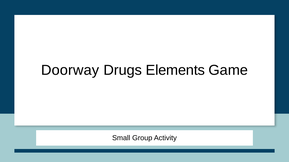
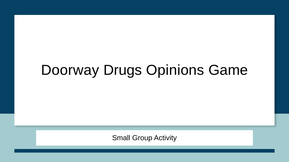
Elements: Elements -> Opinions (175, 70)
